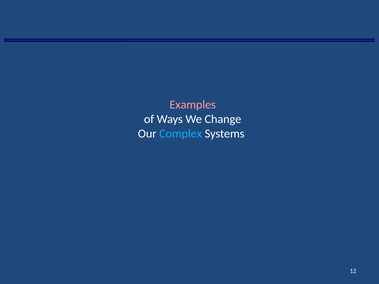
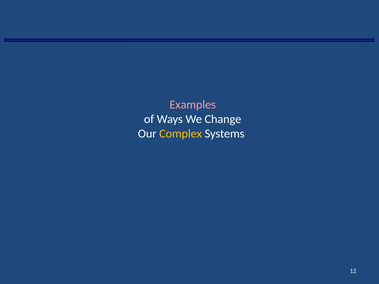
Complex colour: light blue -> yellow (181, 134)
